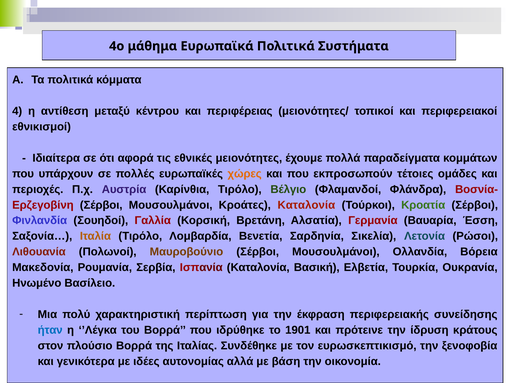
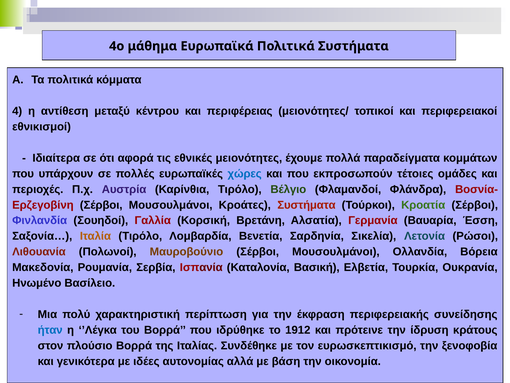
χώρες colour: orange -> blue (245, 173)
Κροάτες Καταλονία: Καταλονία -> Συστήματα (306, 205)
1901: 1901 -> 1912 (298, 330)
